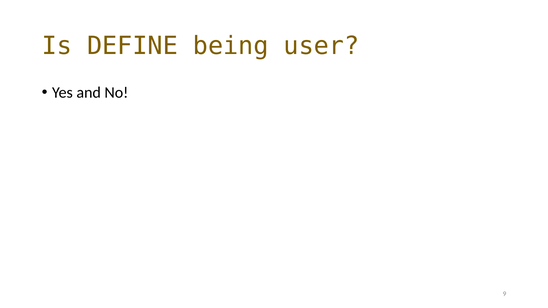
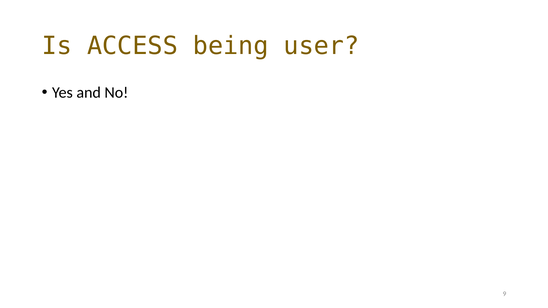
DEFINE: DEFINE -> ACCESS (132, 46)
